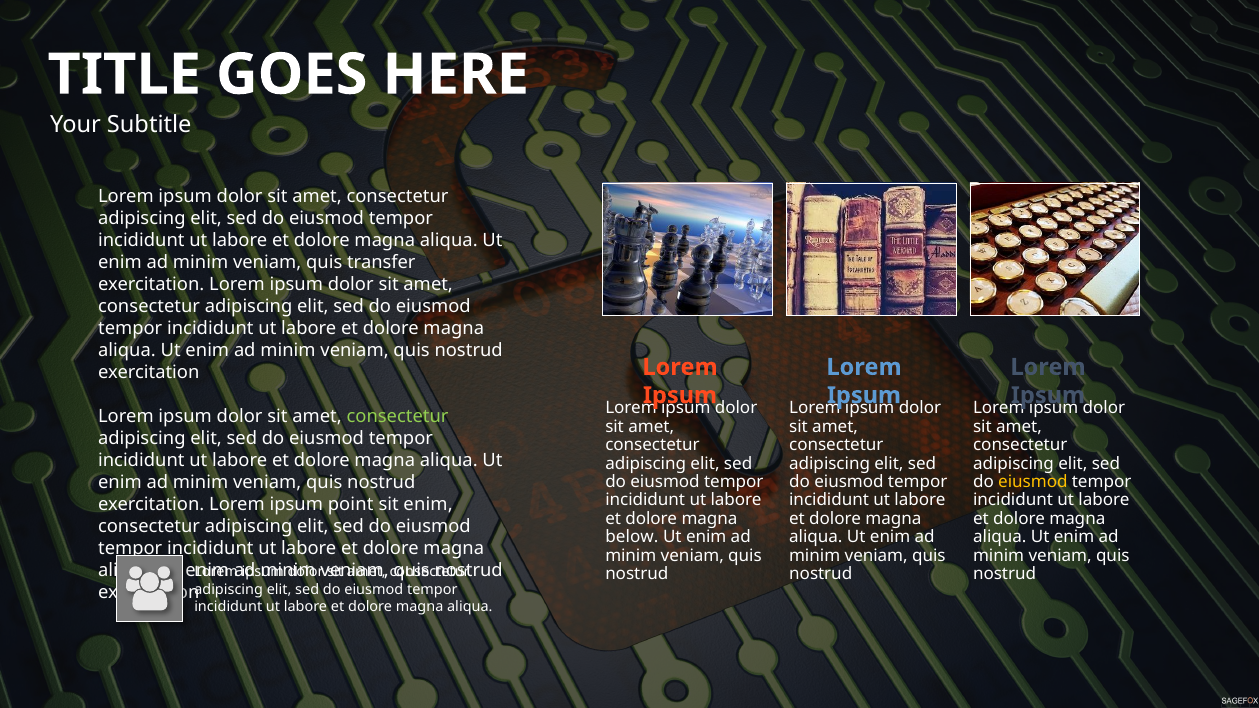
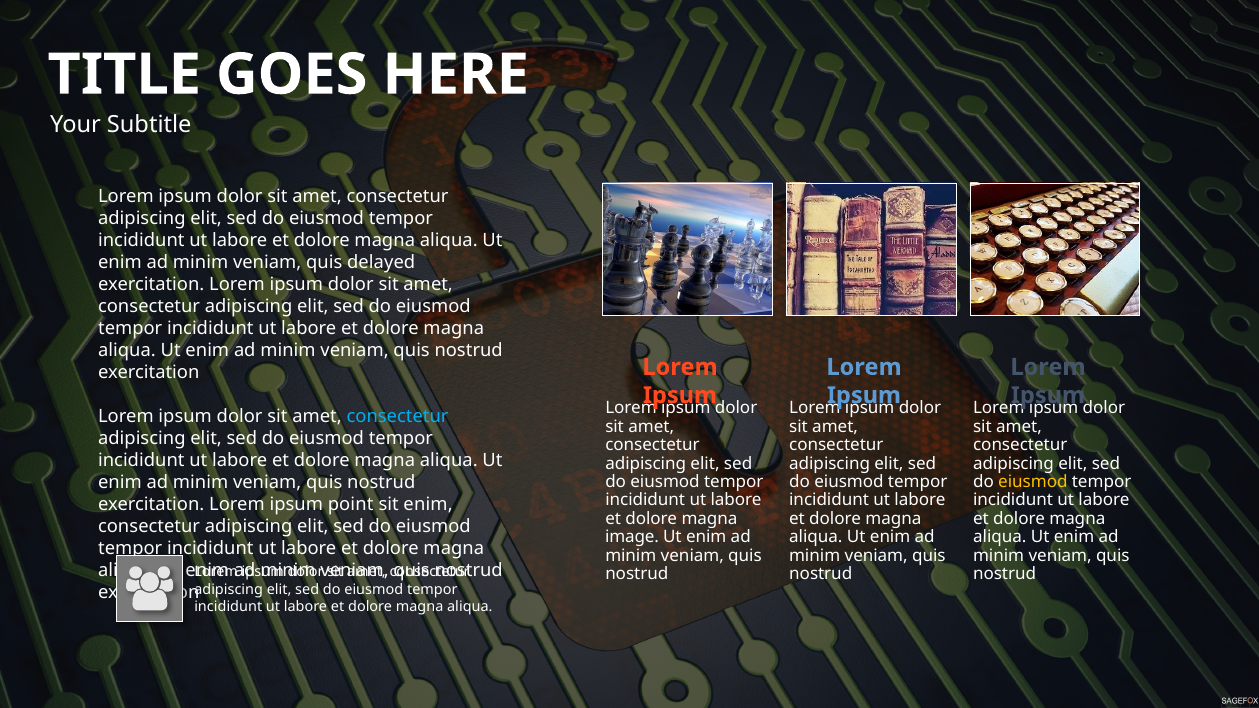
transfer: transfer -> delayed (381, 262)
consectetur colour: light green -> light blue (398, 417)
below: below -> image (632, 537)
